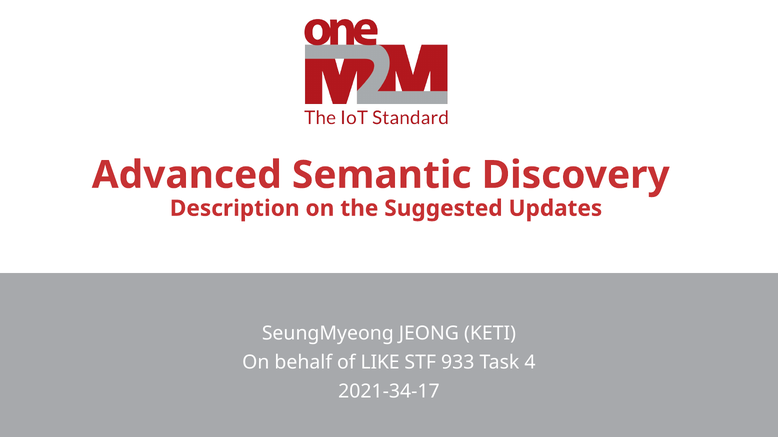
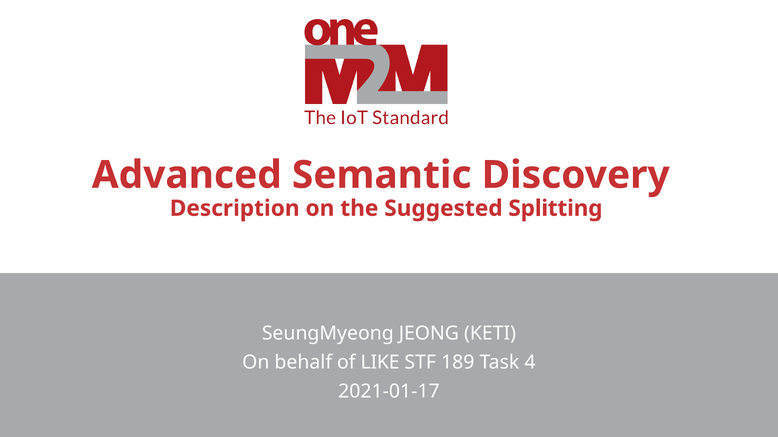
Updates: Updates -> Splitting (555, 209)
933: 933 -> 189 (458, 363)
2021-34-17: 2021-34-17 -> 2021-01-17 (389, 392)
